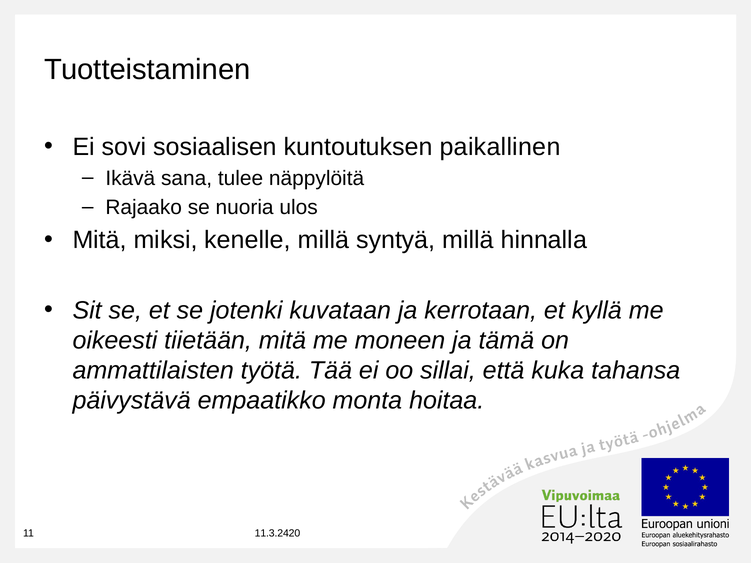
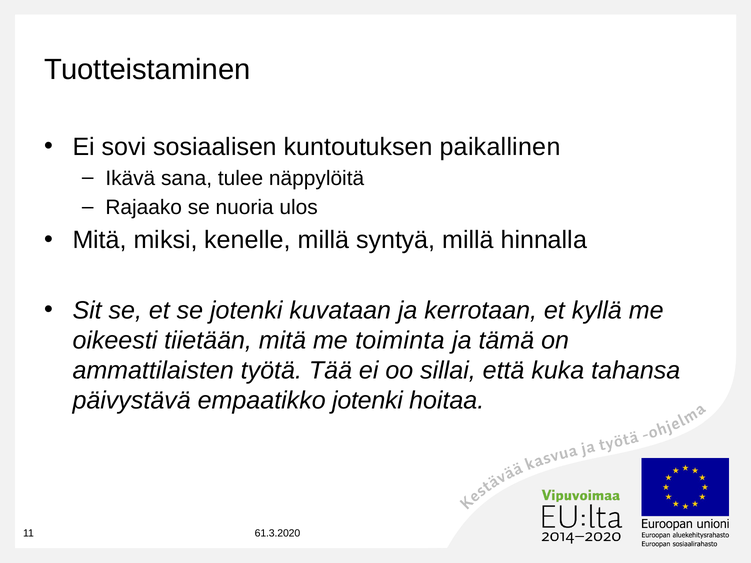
moneen: moneen -> toiminta (400, 340)
empaatikko monta: monta -> jotenki (367, 401)
11.3.2420: 11.3.2420 -> 61.3.2020 (277, 534)
